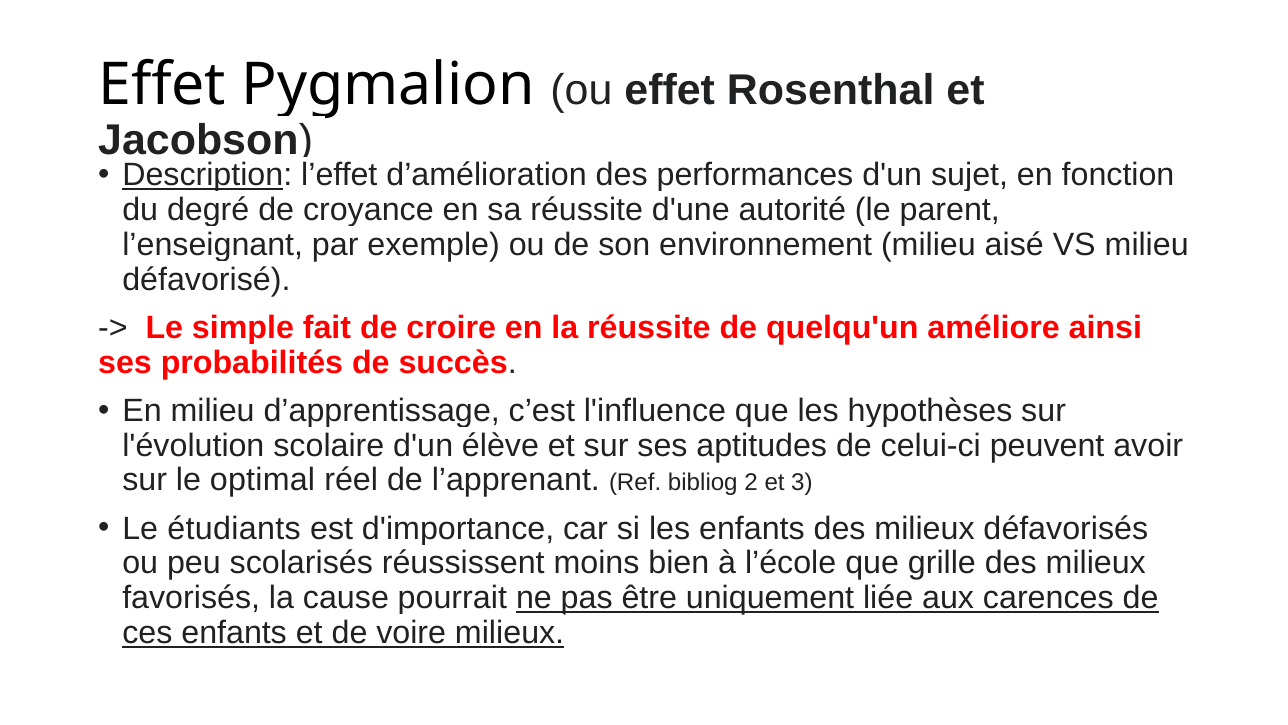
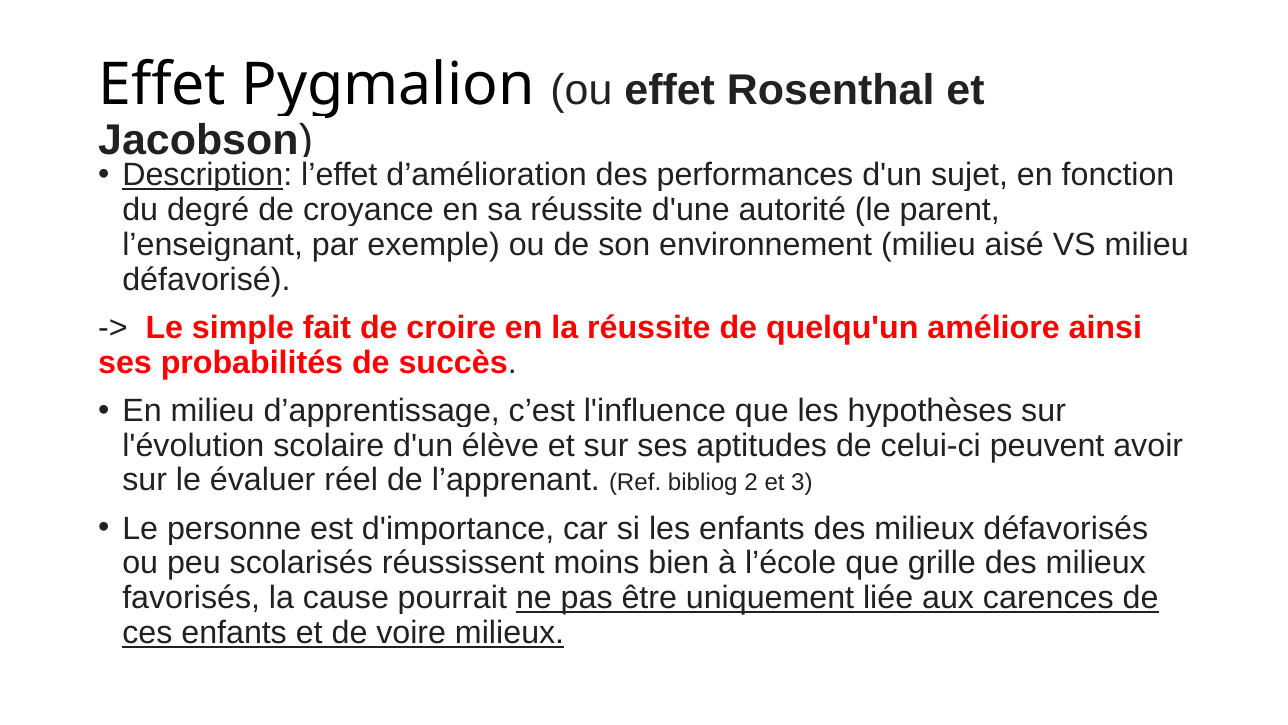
optimal: optimal -> évaluer (263, 480)
étudiants: étudiants -> personne (234, 528)
